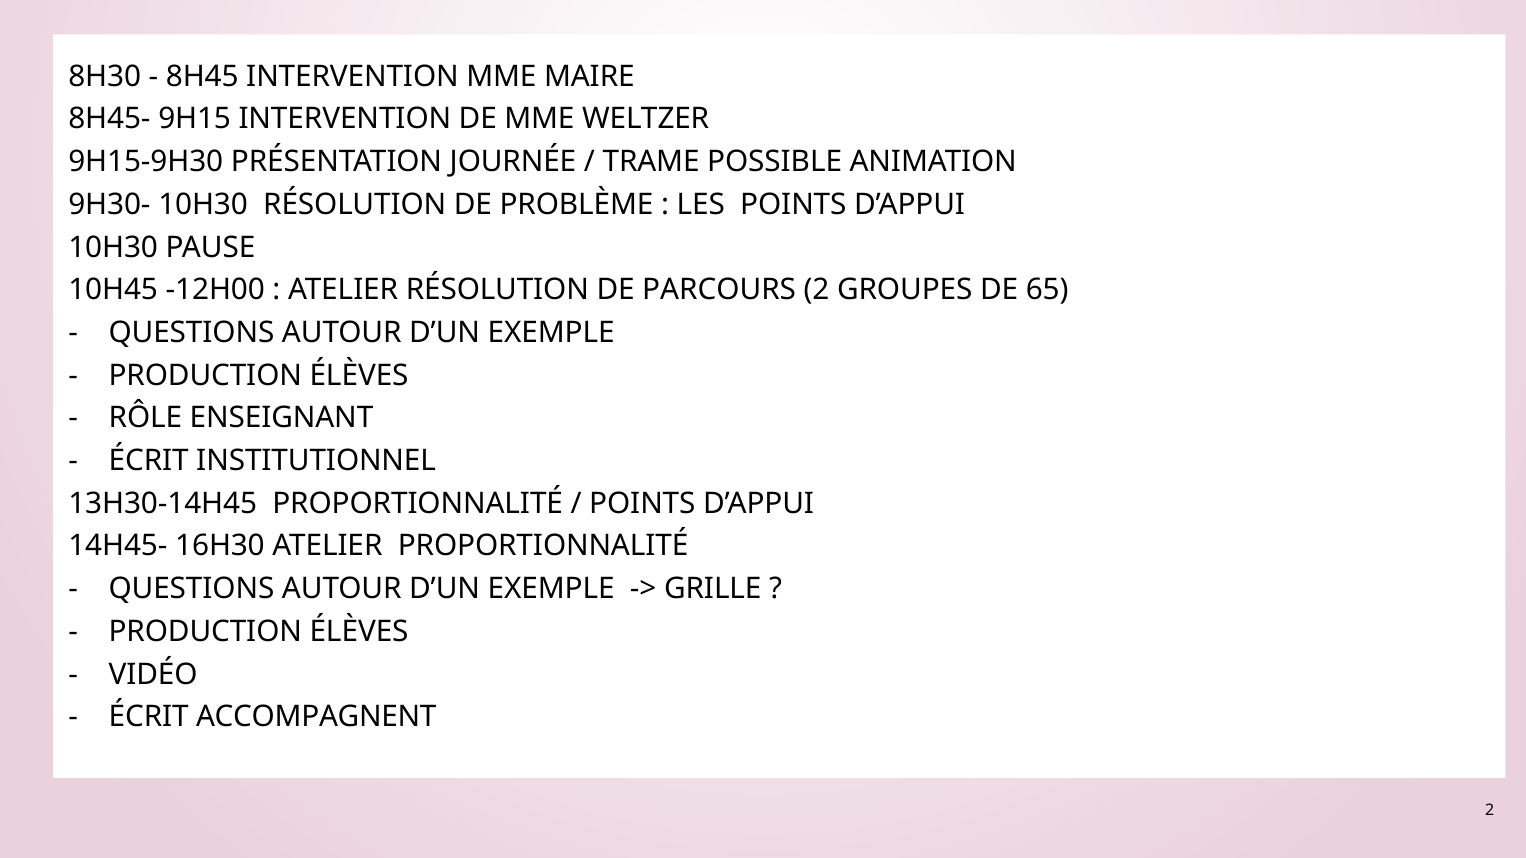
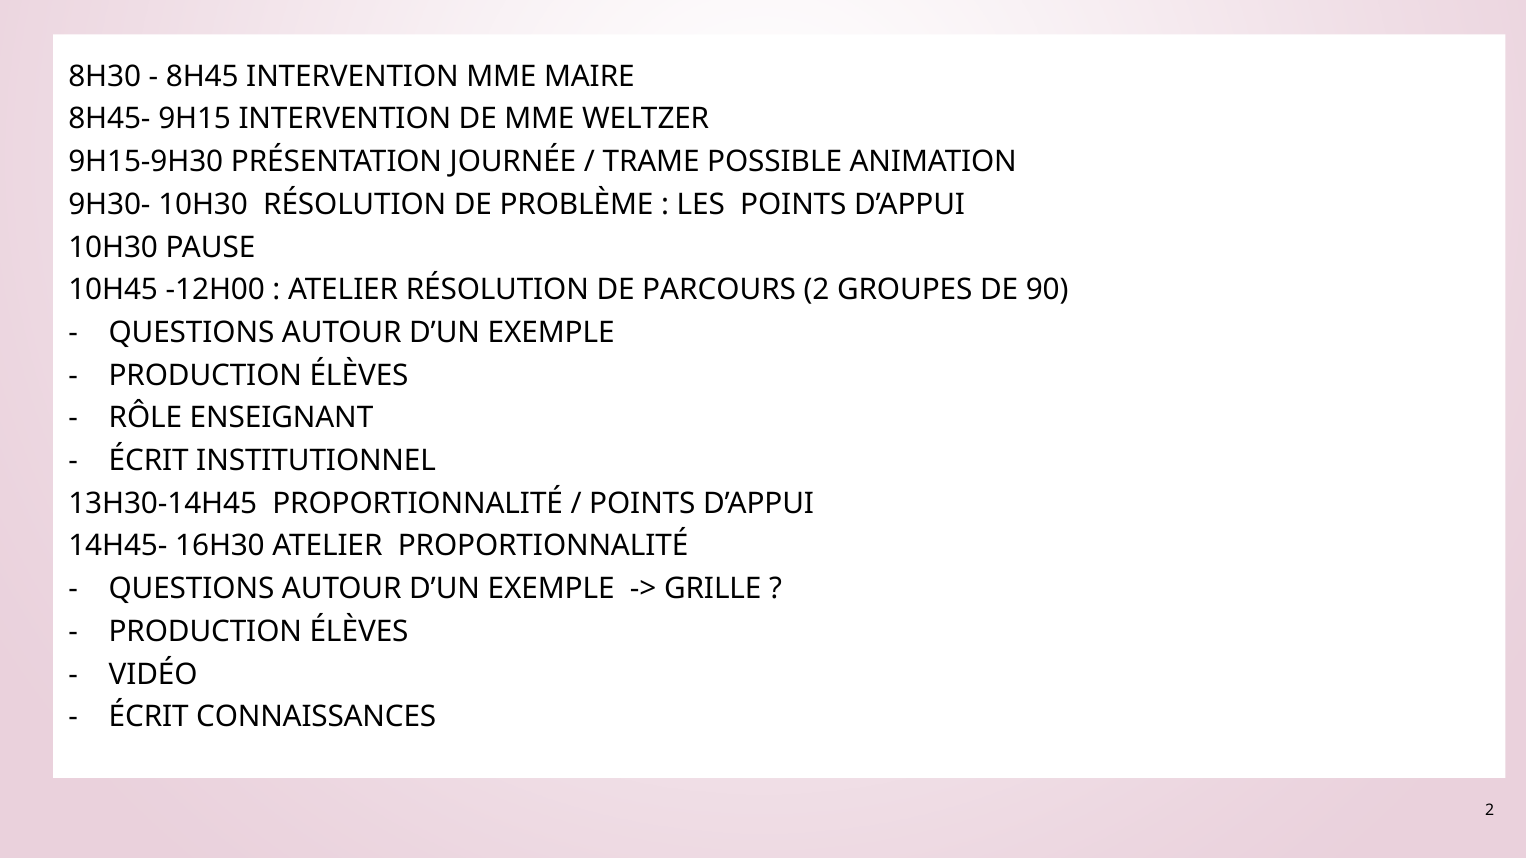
65: 65 -> 90 (1047, 290)
ACCOMPAGNENT: ACCOMPAGNENT -> CONNAISSANCES (316, 717)
